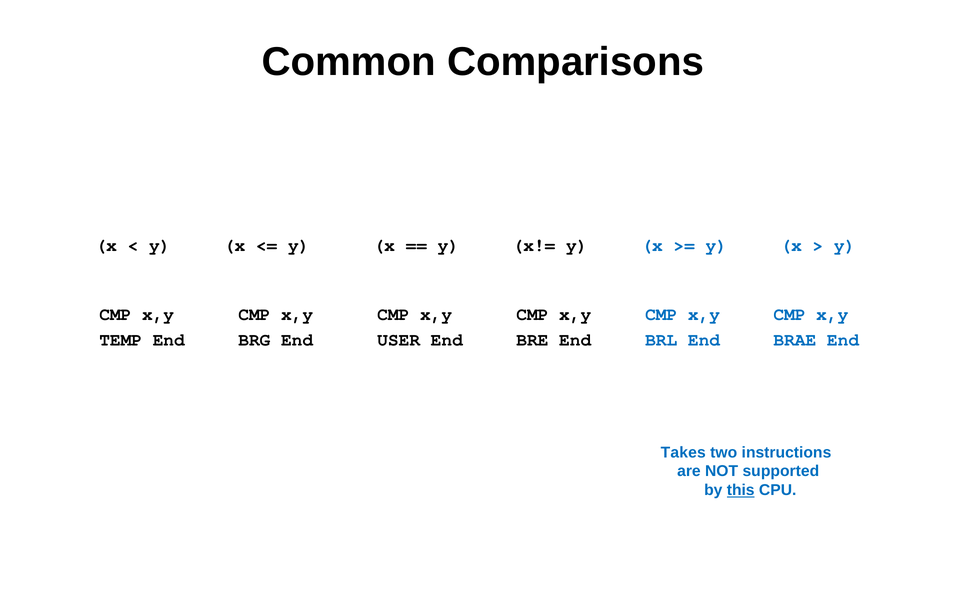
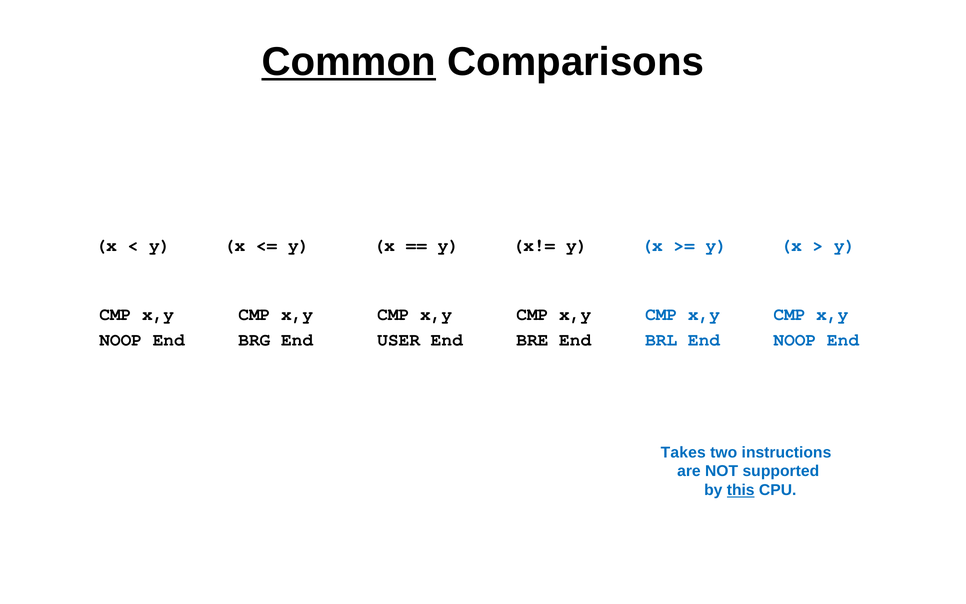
Common underline: none -> present (349, 62)
TEMP: TEMP -> NOOP (121, 340)
End BRAE: BRAE -> NOOP (795, 340)
